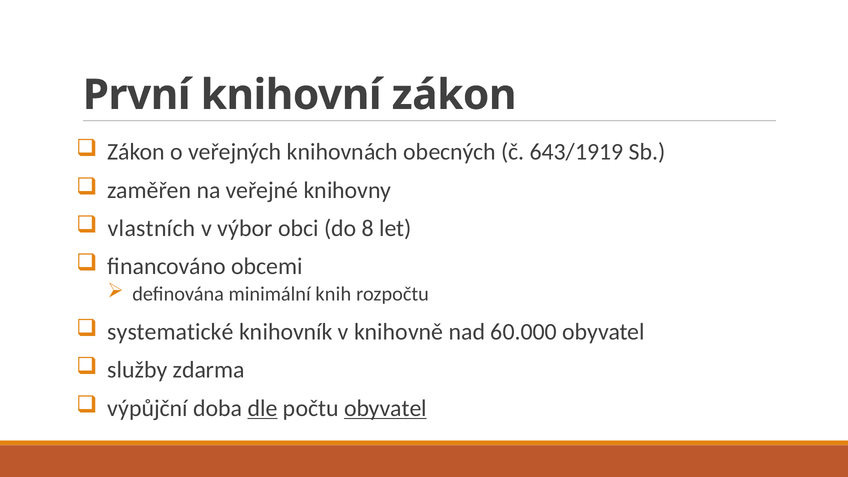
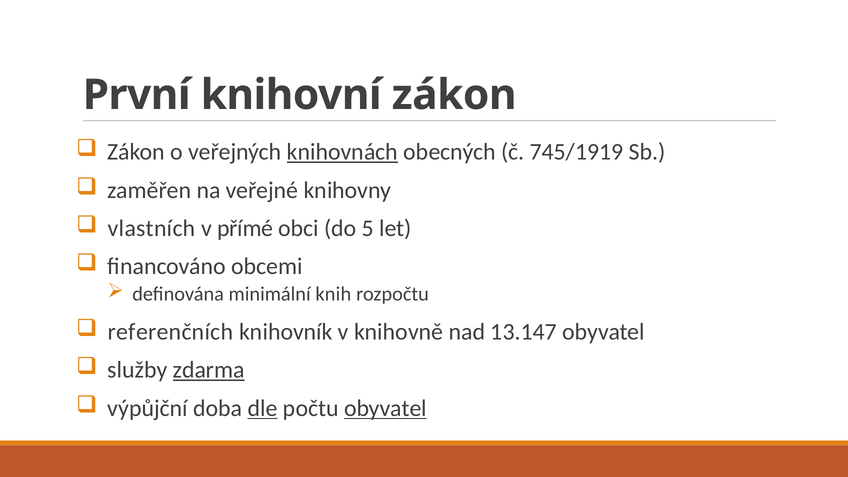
knihovnách underline: none -> present (342, 152)
643/1919: 643/1919 -> 745/1919 (577, 152)
výbor: výbor -> přímé (245, 228)
8: 8 -> 5 (368, 228)
systematické: systematické -> referenčních (170, 332)
60.000: 60.000 -> 13.147 (524, 332)
zdarma underline: none -> present (209, 370)
